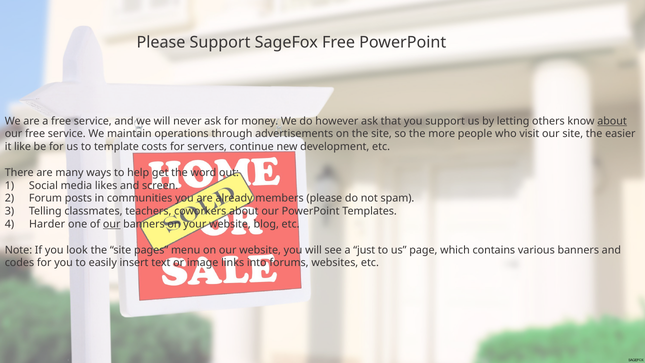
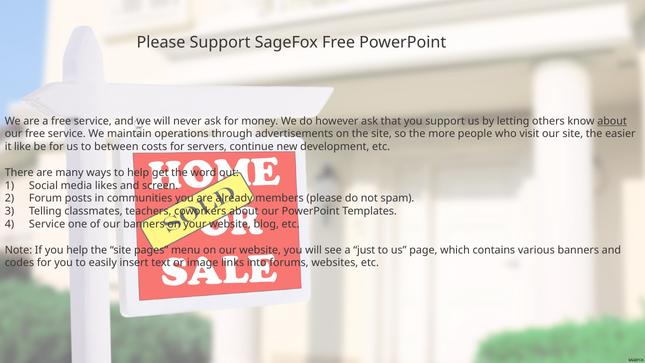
template: template -> between (116, 147)
Harder: Harder -> Service (47, 224)
our underline: present -> none (112, 224)
you look: look -> help (77, 250)
